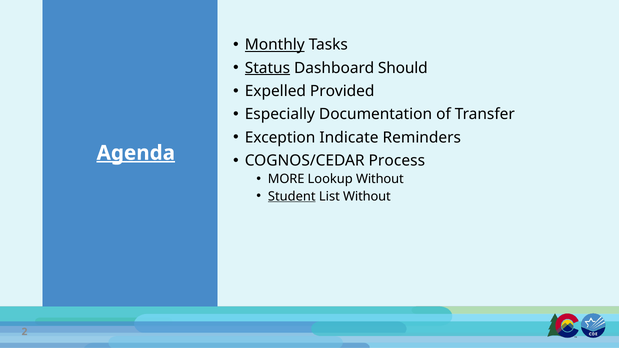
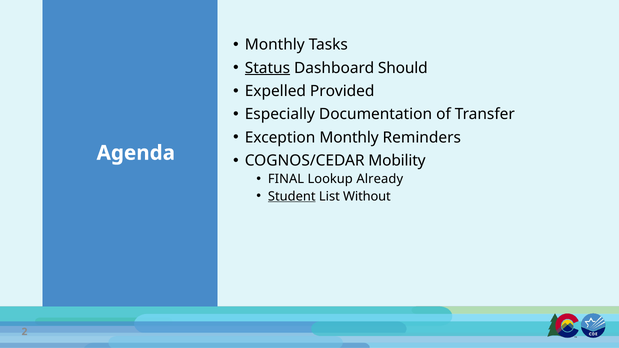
Monthly underline: present -> none (275, 45)
Exception Indicate: Indicate -> Monthly (349, 137)
Agenda underline: present -> none (136, 153)
Process: Process -> Mobility (397, 161)
MORE: MORE -> FINAL (286, 179)
Lookup Without: Without -> Already (380, 179)
